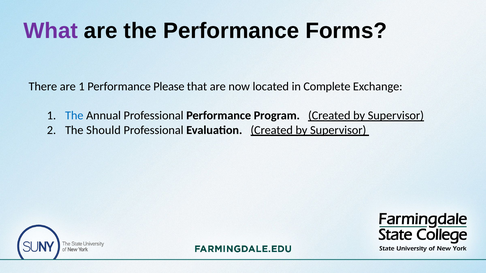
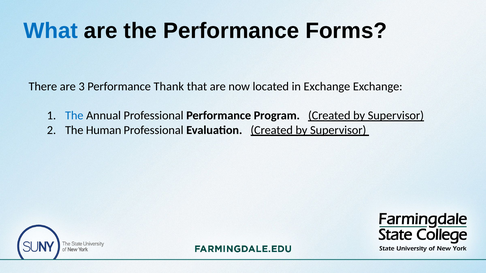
What colour: purple -> blue (51, 31)
are 1: 1 -> 3 (82, 87)
Please: Please -> Thank (169, 87)
in Complete: Complete -> Exchange (327, 87)
Should: Should -> Human (104, 130)
